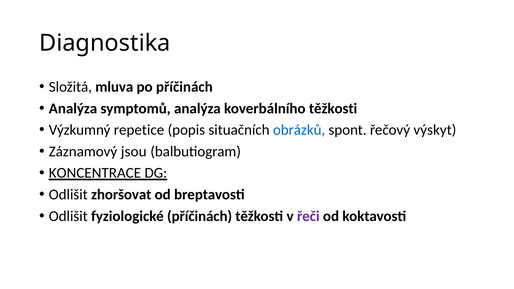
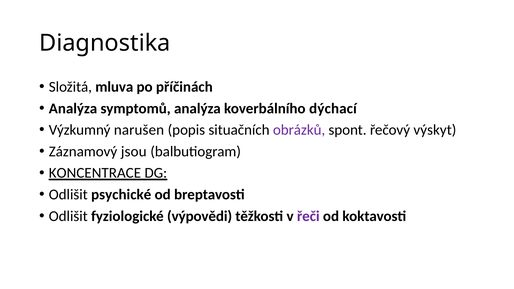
koverbálního těžkosti: těžkosti -> dýchací (333, 108)
repetice: repetice -> narušen (139, 130)
obrázků colour: blue -> purple (299, 130)
zhoršovat: zhoršovat -> psychické (121, 195)
fyziologické příčinách: příčinách -> výpovědi (200, 216)
